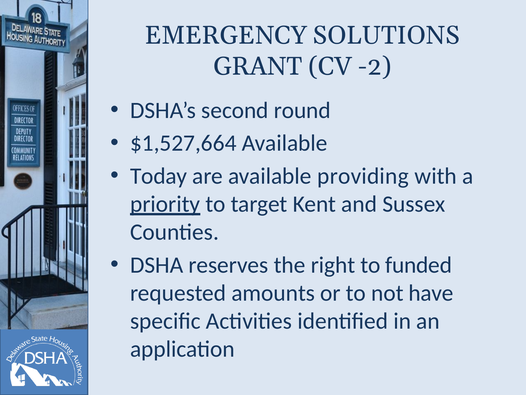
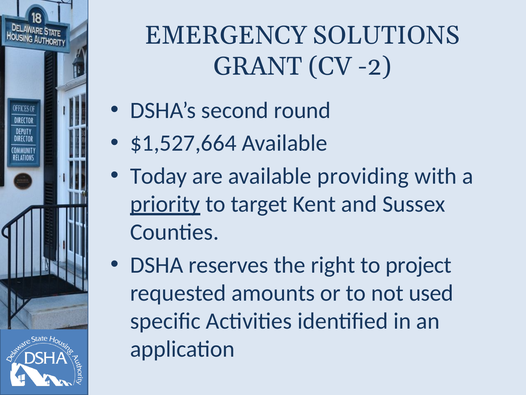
funded: funded -> project (419, 265)
have: have -> used (431, 293)
